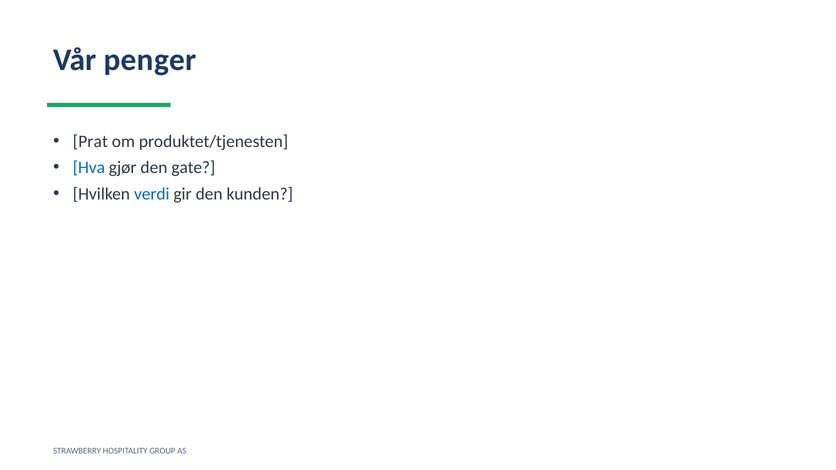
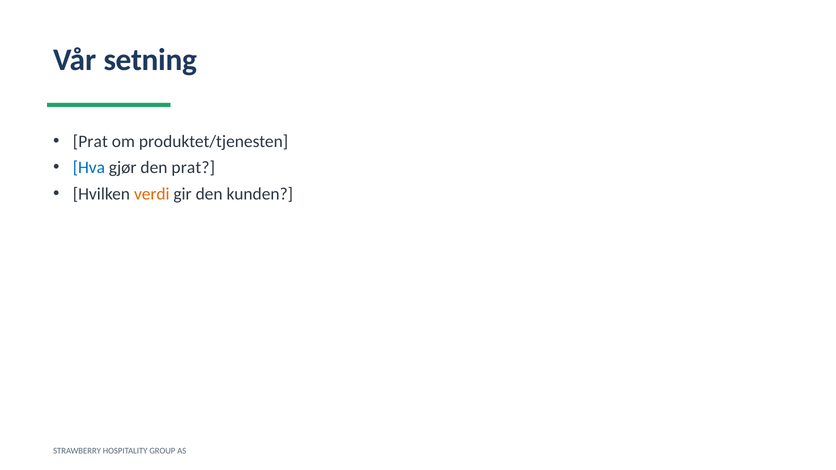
penger: penger -> setning (150, 60)
den gate: gate -> prat (193, 168)
verdi colour: blue -> orange (152, 194)
